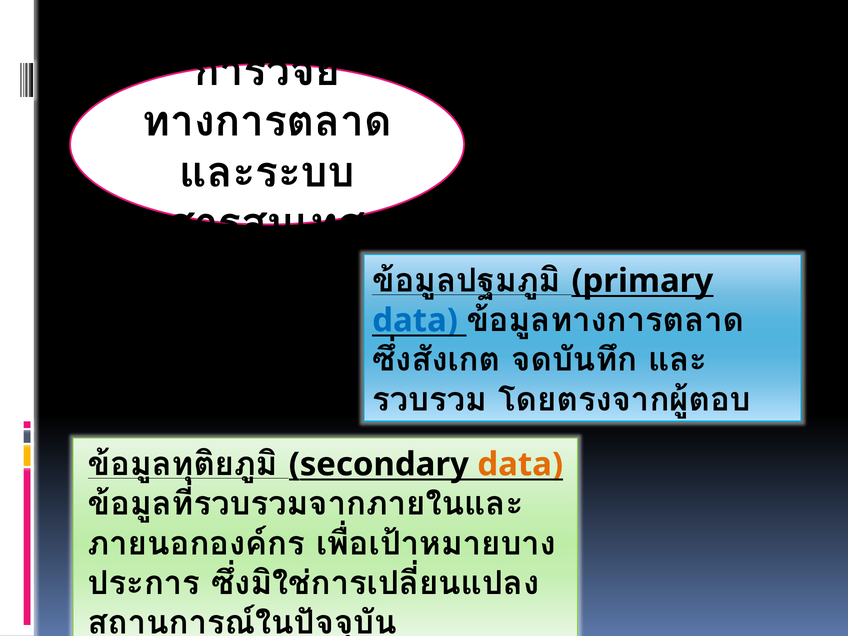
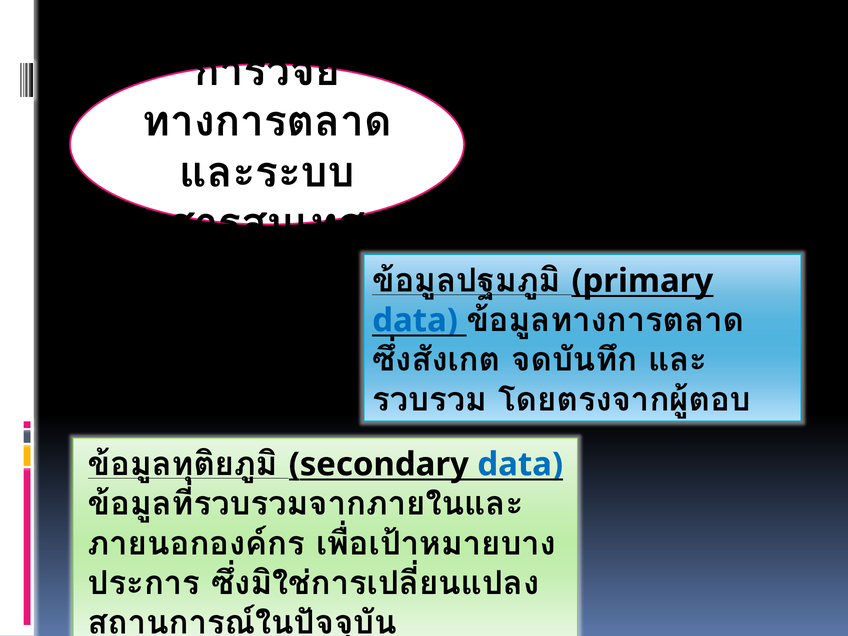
data colour: orange -> blue (520, 464)
